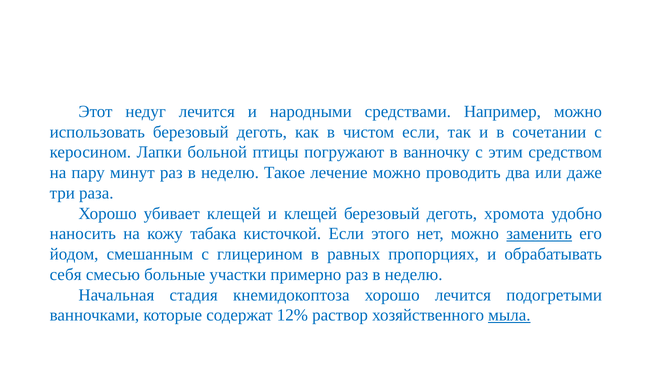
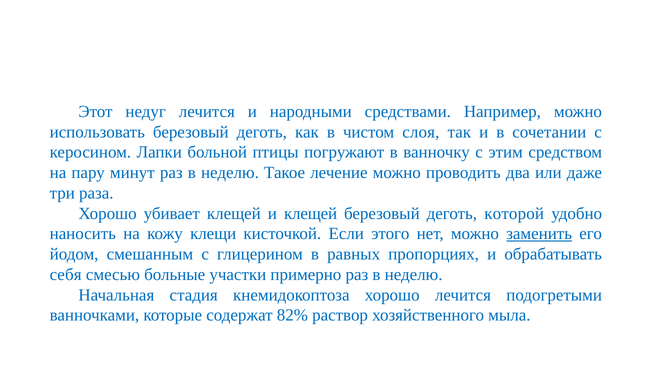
чистом если: если -> слоя (421, 132)
хромота: хромота -> которой (514, 213)
табака: табака -> клещи (213, 234)
12%: 12% -> 82% (292, 315)
мыла underline: present -> none (509, 315)
